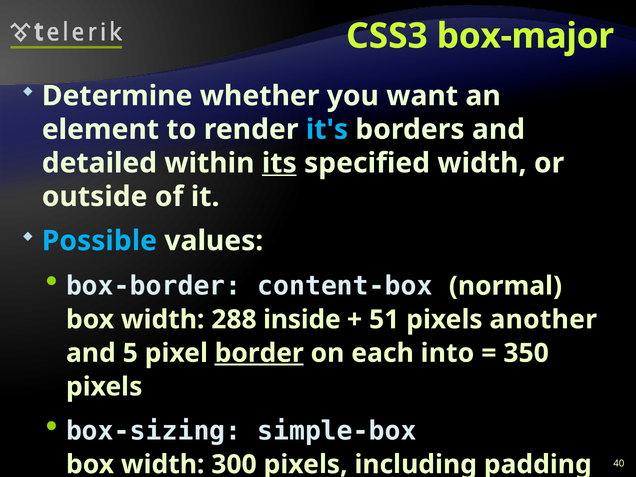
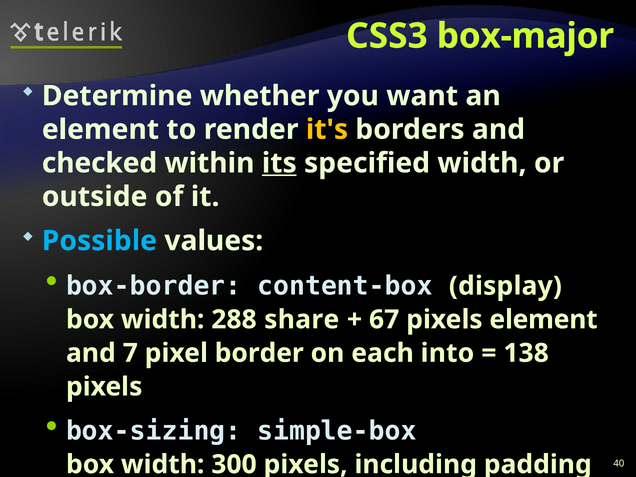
it's colour: light blue -> yellow (327, 129)
detailed: detailed -> checked (100, 163)
normal: normal -> display (505, 286)
inside: inside -> share (302, 320)
51: 51 -> 67 (384, 320)
pixels another: another -> element (544, 320)
5: 5 -> 7 (130, 353)
border underline: present -> none (259, 353)
350: 350 -> 138 (526, 353)
